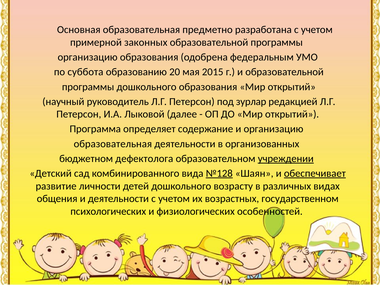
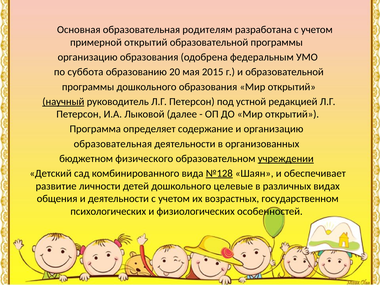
предметно: предметно -> родителям (208, 30)
примерной законных: законных -> открытий (146, 42)
научный underline: none -> present (63, 102)
зурлар: зурлар -> устной (251, 102)
дефектолога: дефектолога -> физического (144, 159)
обеспечивает underline: present -> none (315, 173)
возрасту: возрасту -> целевые (233, 186)
